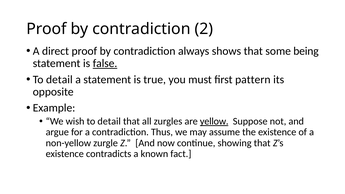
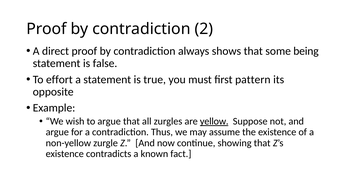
false underline: present -> none (105, 63)
detail: detail -> effort (59, 79)
wish to detail: detail -> argue (109, 121)
